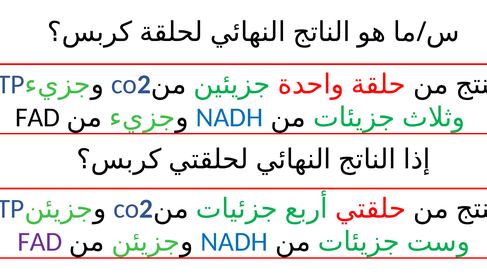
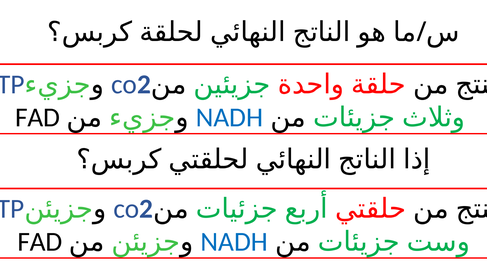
FAD colour: purple -> black (40, 242)
